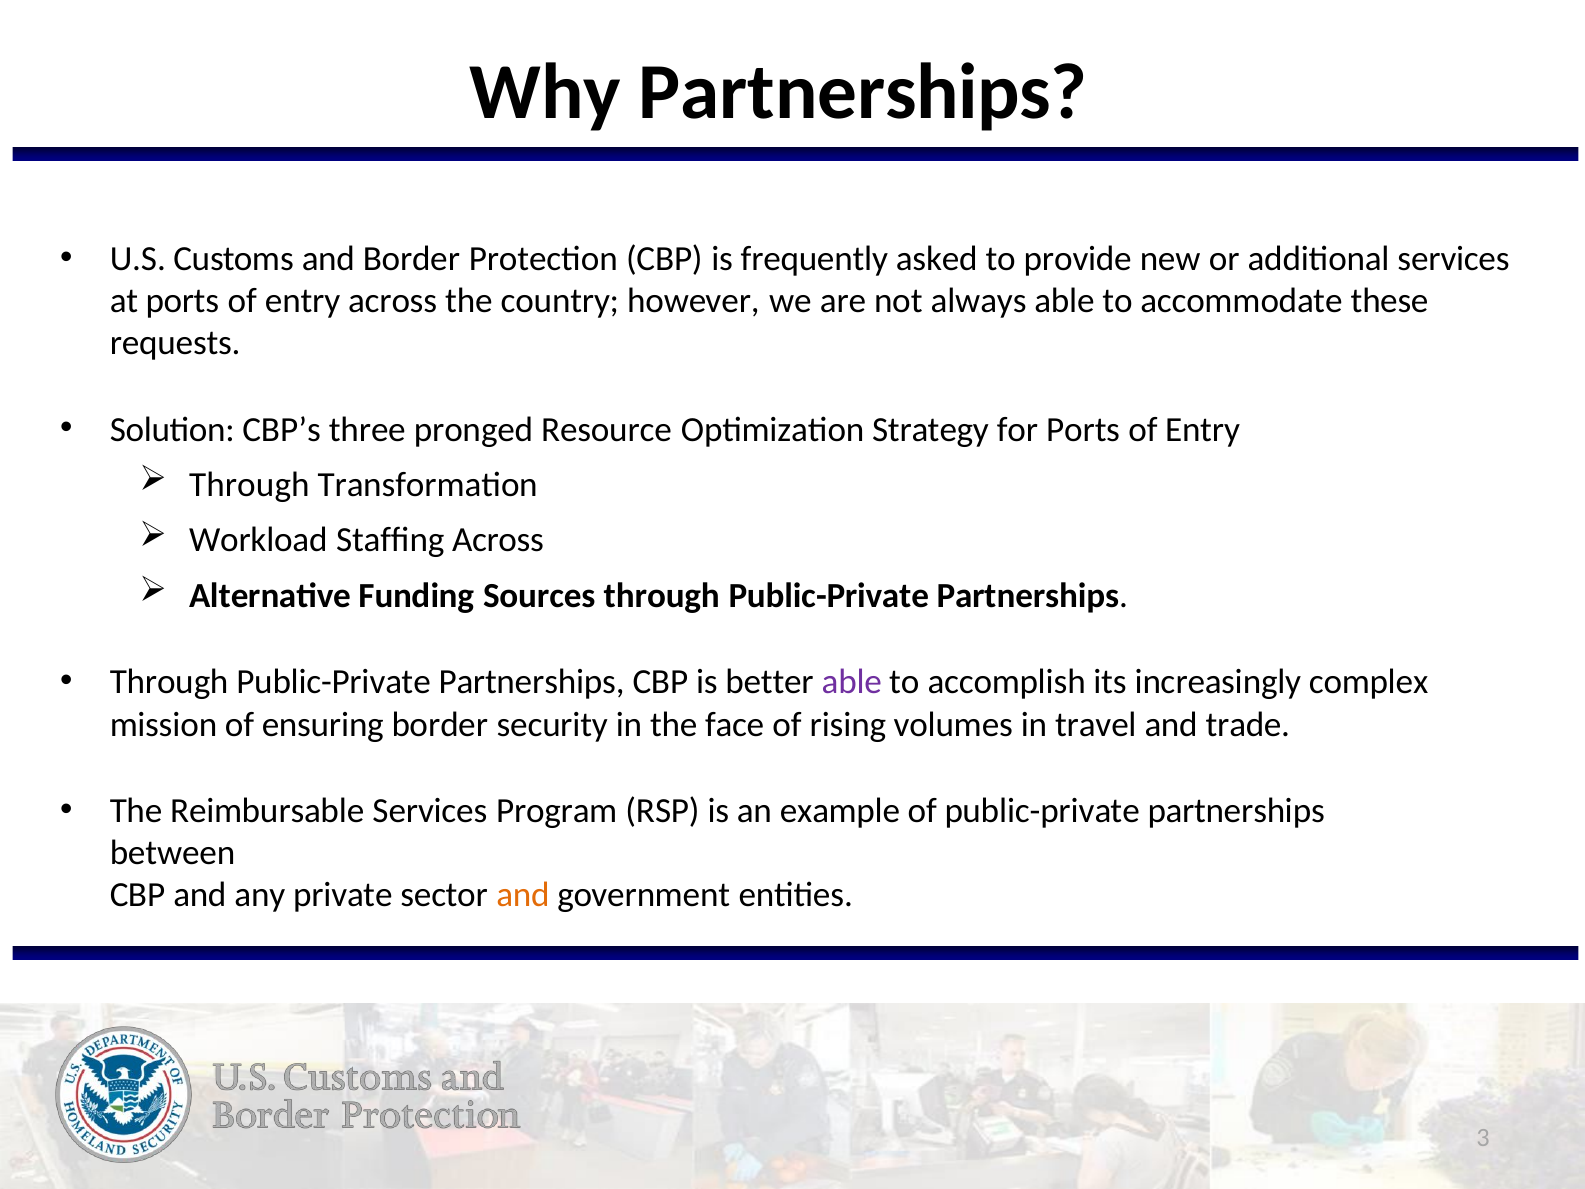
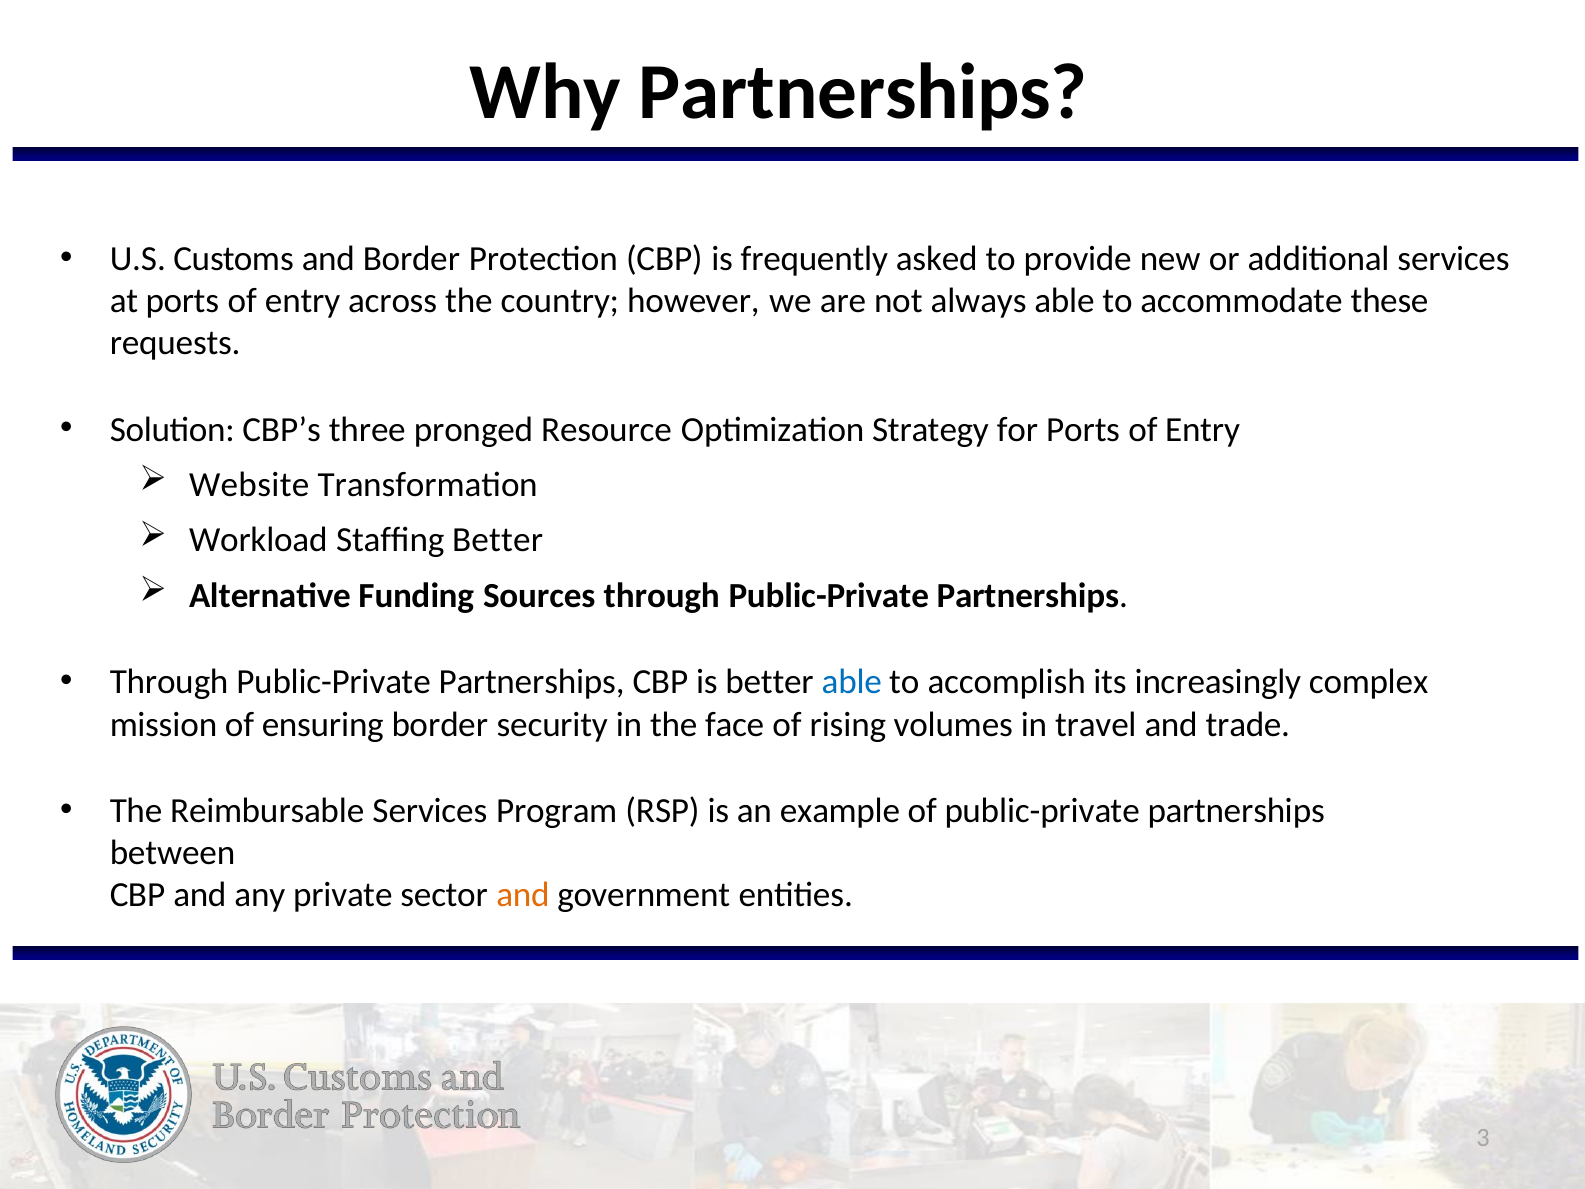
Through: Through -> Website (249, 485)
Staffing Across: Across -> Better (498, 540)
able colour: purple -> blue (852, 682)
